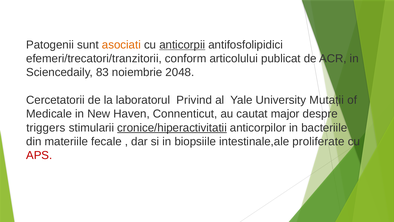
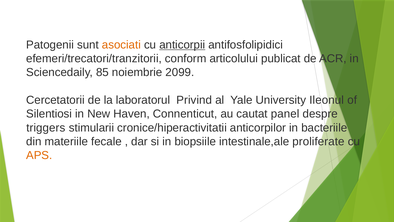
83: 83 -> 85 (102, 72)
2048: 2048 -> 2099 (180, 72)
Mutații: Mutații -> Ileonul (327, 100)
Medicale: Medicale -> Silentiosi (49, 114)
major: major -> panel (285, 114)
cronice/hiperactivitatii underline: present -> none (172, 127)
APS colour: red -> orange (39, 155)
